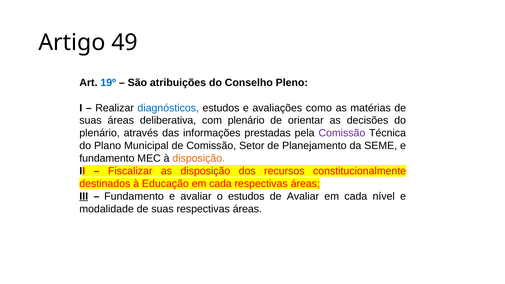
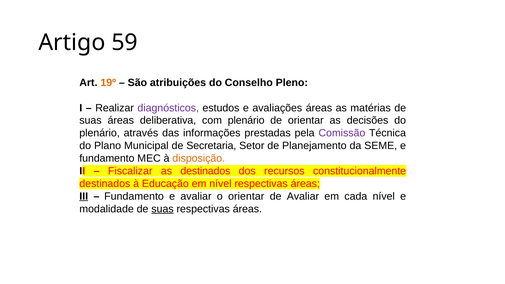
49: 49 -> 59 (125, 42)
19º colour: blue -> orange (108, 83)
diagnósticos colour: blue -> purple (168, 108)
avaliações como: como -> áreas (319, 108)
de Comissão: Comissão -> Secretaria (211, 146)
as disposição: disposição -> destinados (205, 171)
Educação em cada: cada -> nível (220, 184)
o estudos: estudos -> orientar (246, 196)
suas underline: none -> present (163, 209)
